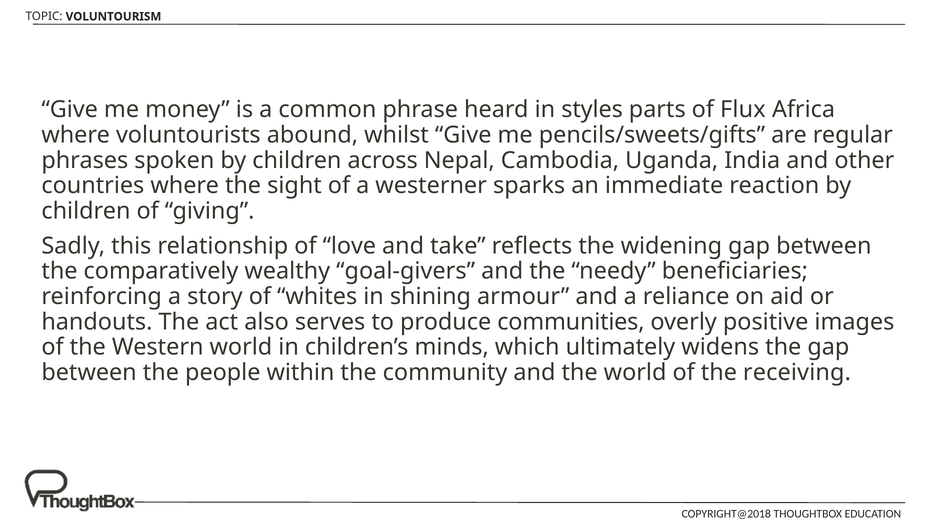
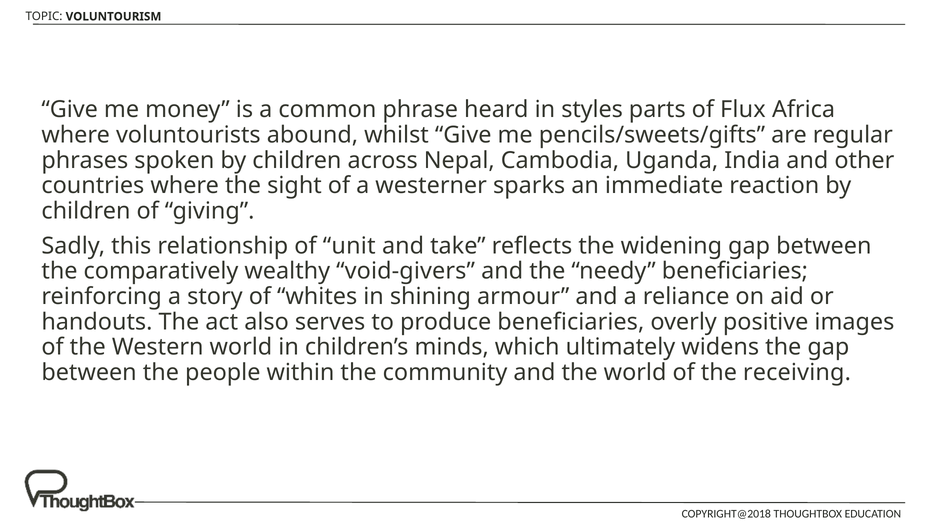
love: love -> unit (349, 246)
goal-givers: goal-givers -> void-givers (406, 271)
produce communities: communities -> beneficiaries (571, 322)
